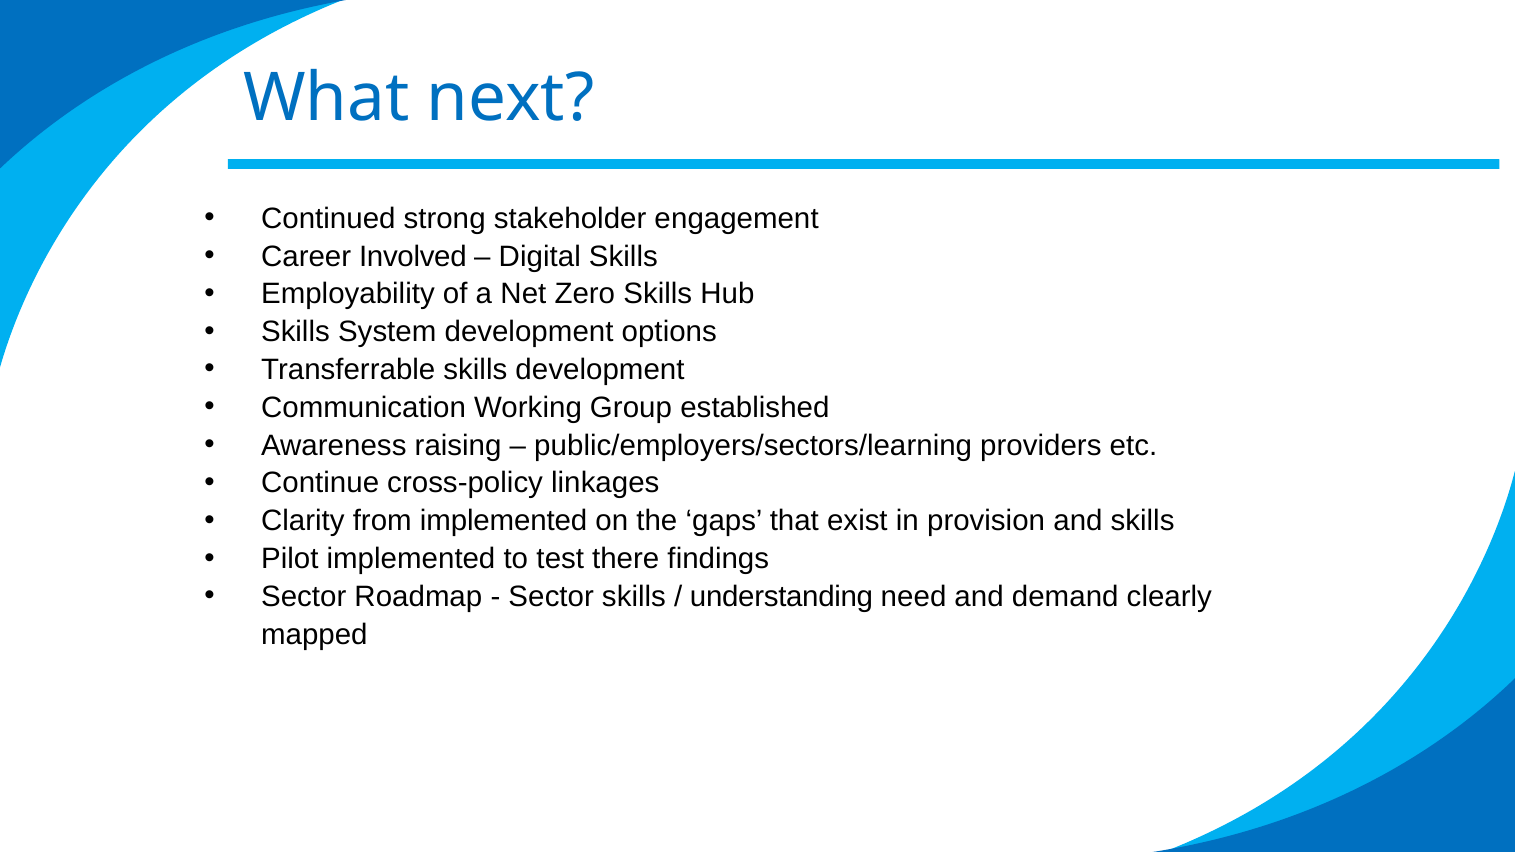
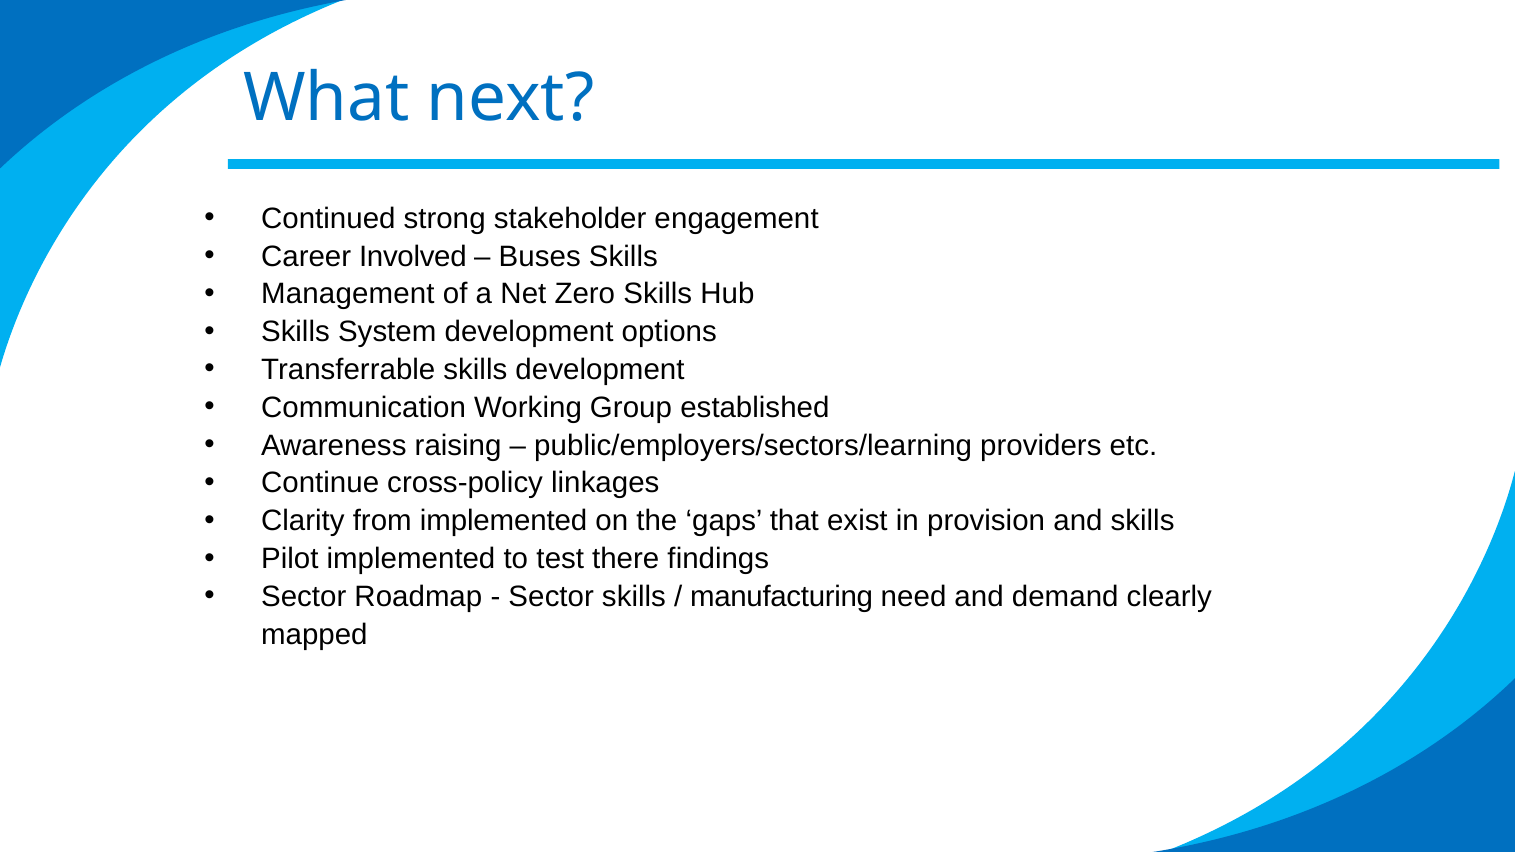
Digital: Digital -> Buses (540, 256)
Employability: Employability -> Management (348, 294)
understanding: understanding -> manufacturing (782, 597)
